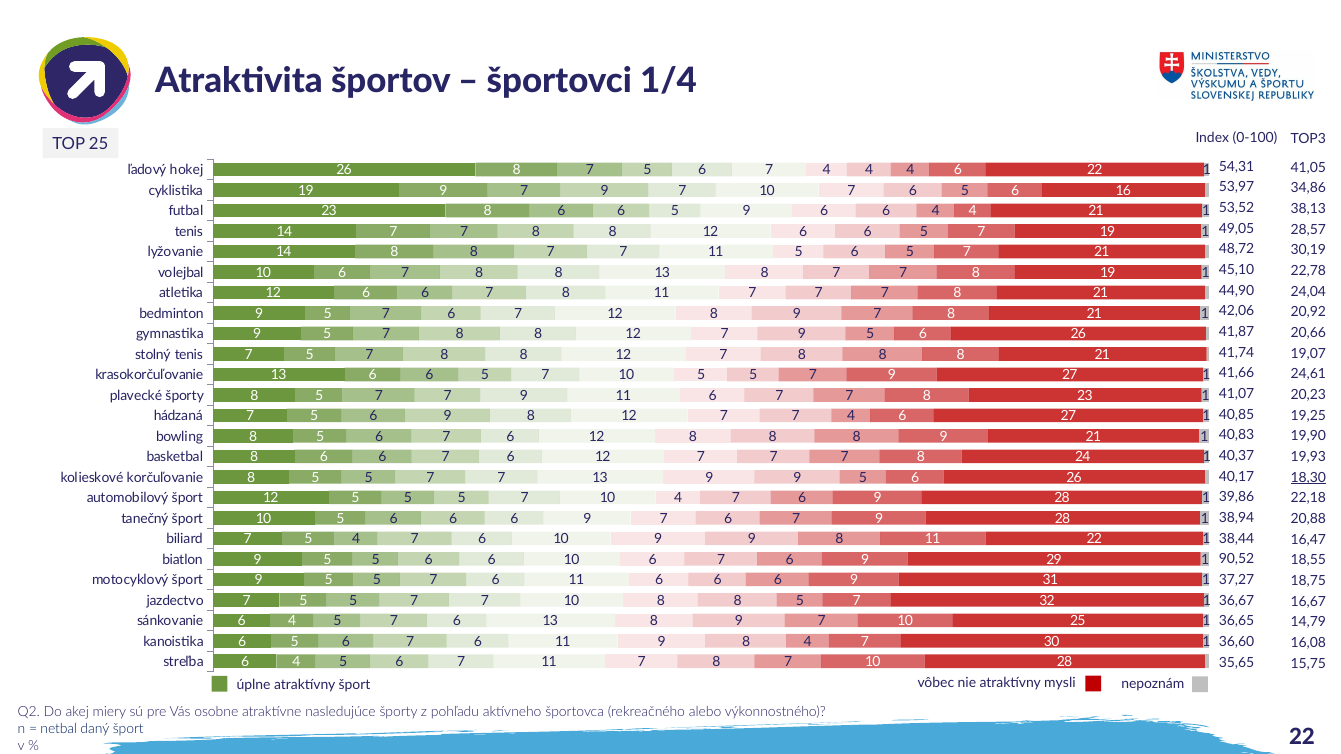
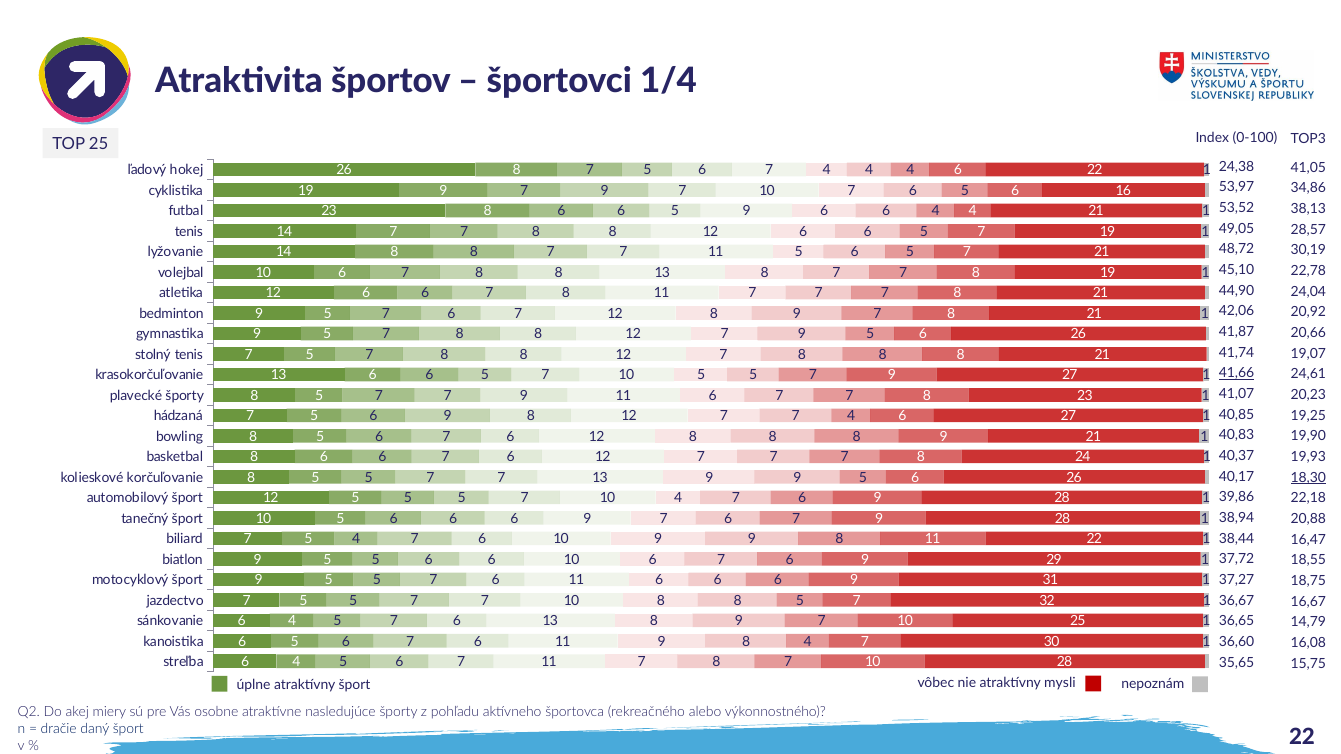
54,31: 54,31 -> 24,38 (1236, 167)
41,66 underline: none -> present (1236, 373)
90,52: 90,52 -> 37,72 (1236, 559)
netbal: netbal -> dračie (59, 729)
